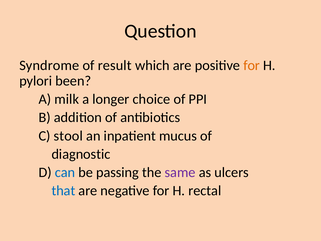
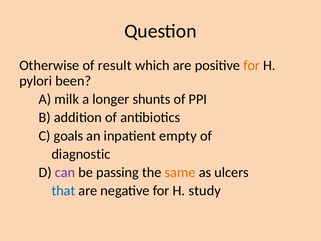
Syndrome: Syndrome -> Otherwise (49, 65)
choice: choice -> shunts (152, 99)
stool: stool -> goals (68, 136)
mucus: mucus -> empty (178, 136)
can colour: blue -> purple (65, 172)
same colour: purple -> orange (180, 172)
rectal: rectal -> study (205, 190)
